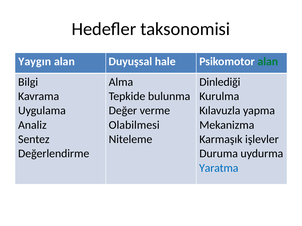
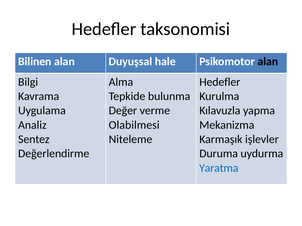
Yaygın: Yaygın -> Bilinen (35, 62)
alan colour: green -> black (268, 62)
Dinlediği: Dinlediği -> Hedefler (220, 82)
